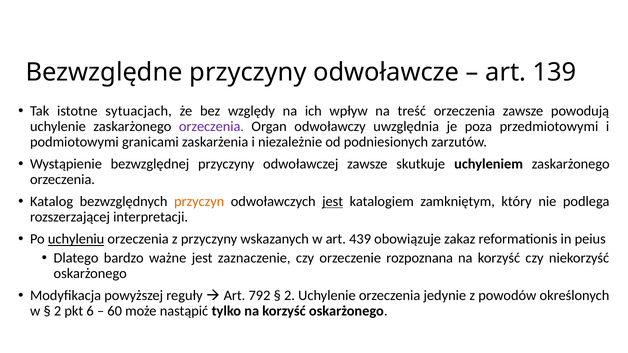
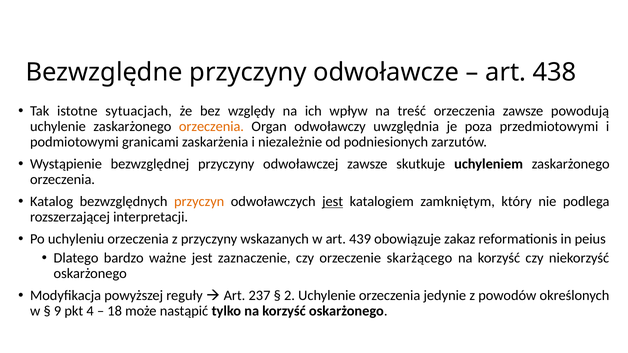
139: 139 -> 438 (555, 72)
orzeczenia colour: purple -> orange (211, 126)
uchyleniu underline: present -> none (76, 239)
rozpoznana: rozpoznana -> skarżącego (419, 258)
792: 792 -> 237 (260, 296)
2: 2 -> 9 (58, 311)
6: 6 -> 4 (90, 311)
60: 60 -> 18 (115, 311)
